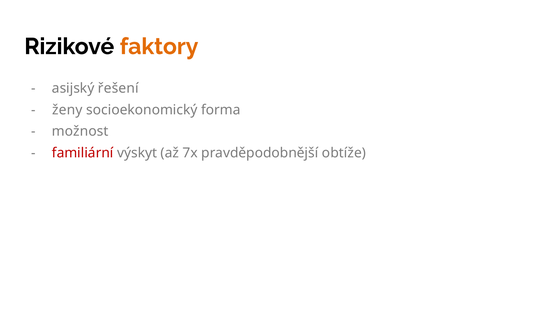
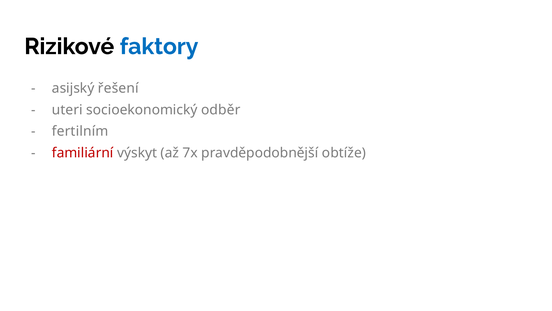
faktory colour: orange -> blue (159, 46)
ženy: ženy -> uteri (67, 110)
forma: forma -> odběr (221, 110)
možnost: možnost -> fertilním (80, 131)
